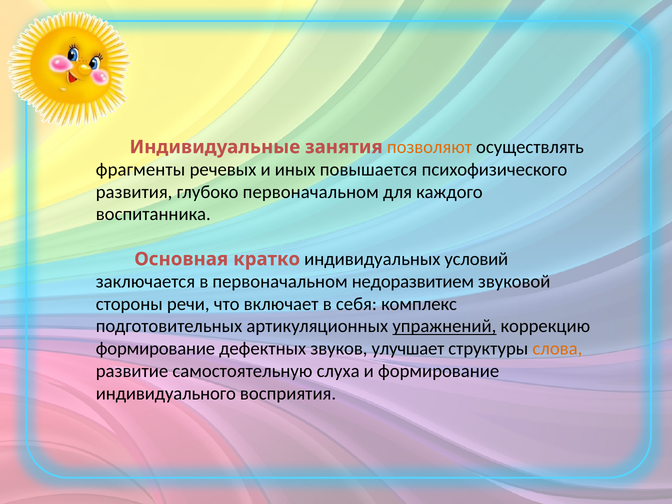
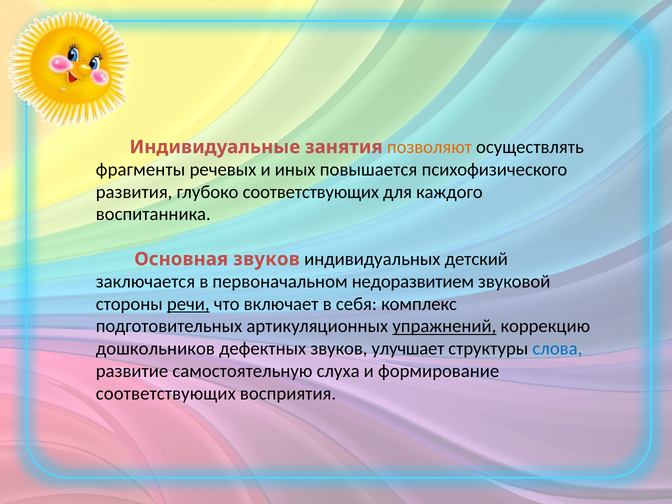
глубоко первоначальном: первоначальном -> соответствующих (311, 192)
Основная кратко: кратко -> звуков (267, 259)
условий: условий -> детский (476, 259)
речи underline: none -> present (188, 304)
формирование: формирование -> дошкольников (155, 349)
слова colour: orange -> blue (557, 349)
индивидуального: индивидуального -> соответствующих (166, 394)
